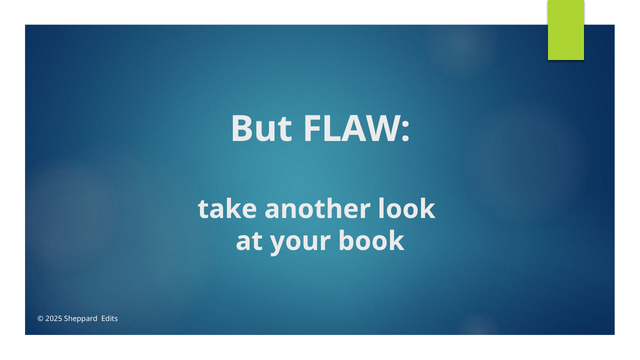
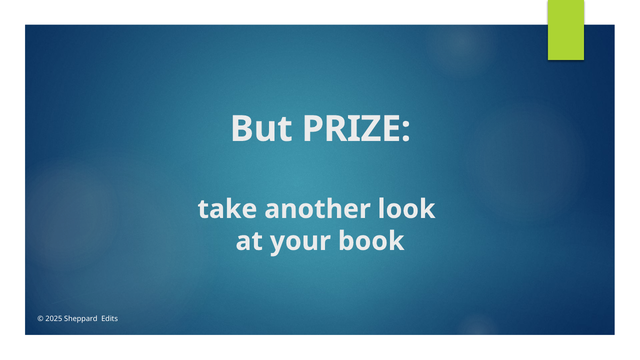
FLAW: FLAW -> PRIZE (356, 129)
